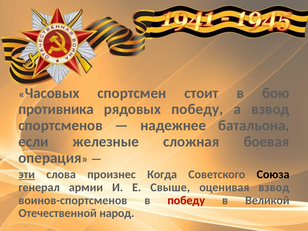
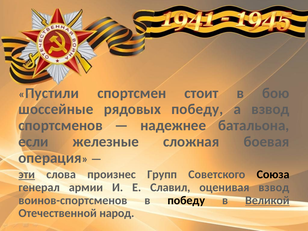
Часовых: Часовых -> Пустили (52, 93)
противника: противника -> шоссейные (56, 109)
Когда: Когда -> Групп (162, 174)
Свыше: Свыше -> Славил (170, 187)
победу colour: red -> black (186, 200)
Великой underline: none -> present (267, 200)
